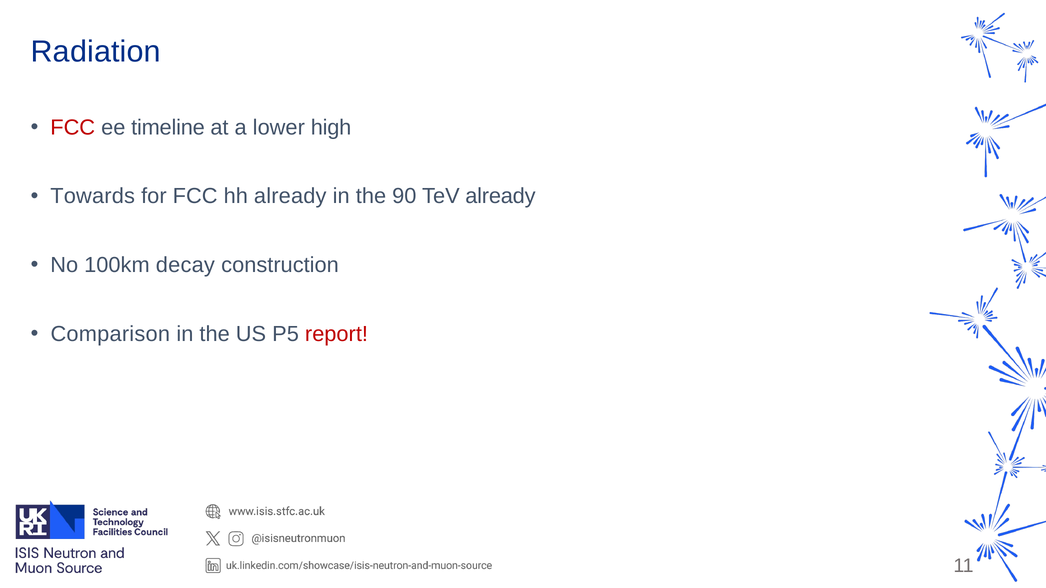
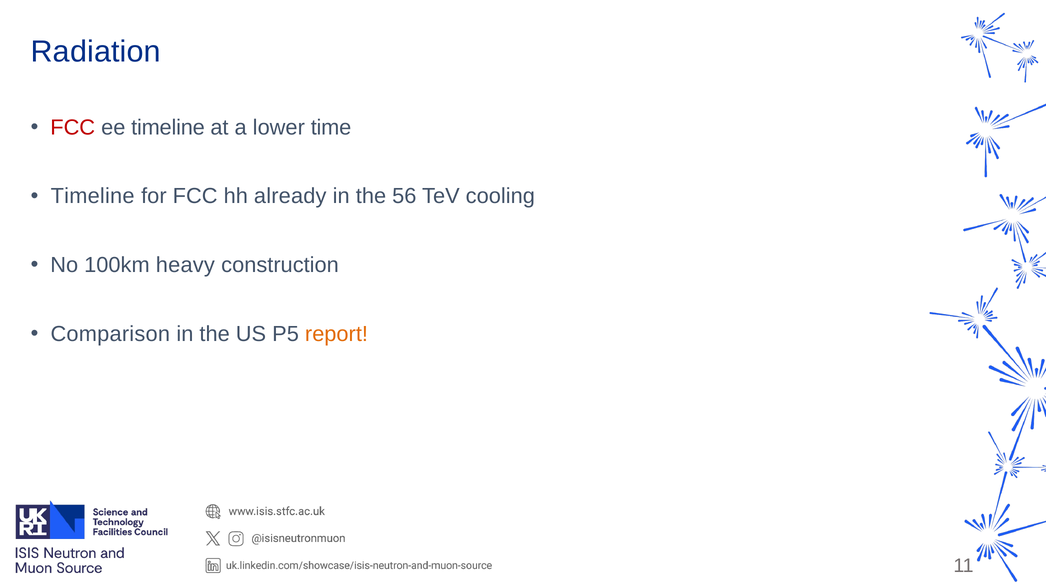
high: high -> time (331, 128)
Towards: Towards -> Timeline (93, 196)
90: 90 -> 56 (404, 196)
TeV already: already -> cooling (500, 196)
decay: decay -> heavy (185, 265)
report colour: red -> orange (336, 334)
